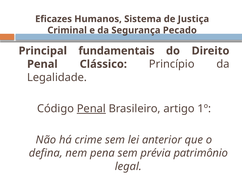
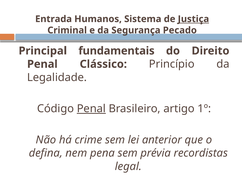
Eficazes: Eficazes -> Entrada (54, 19)
Justiça underline: none -> present (193, 19)
patrimônio: patrimônio -> recordistas (201, 154)
